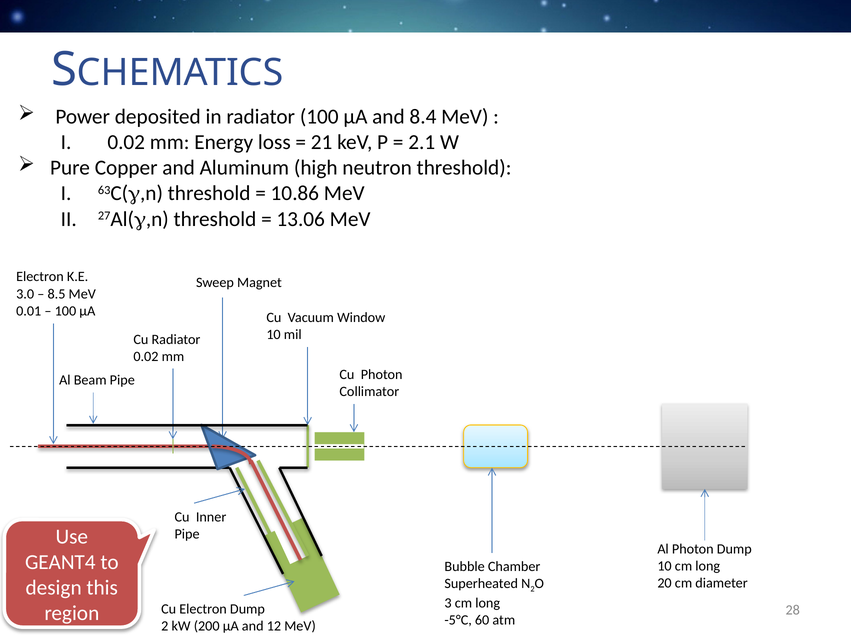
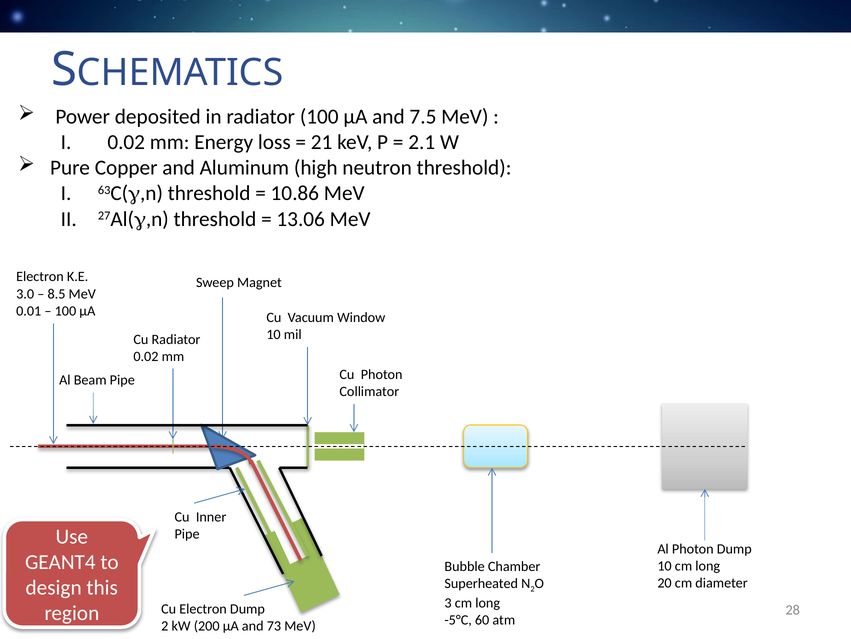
8.4: 8.4 -> 7.5 (423, 117)
12: 12 -> 73 (274, 625)
